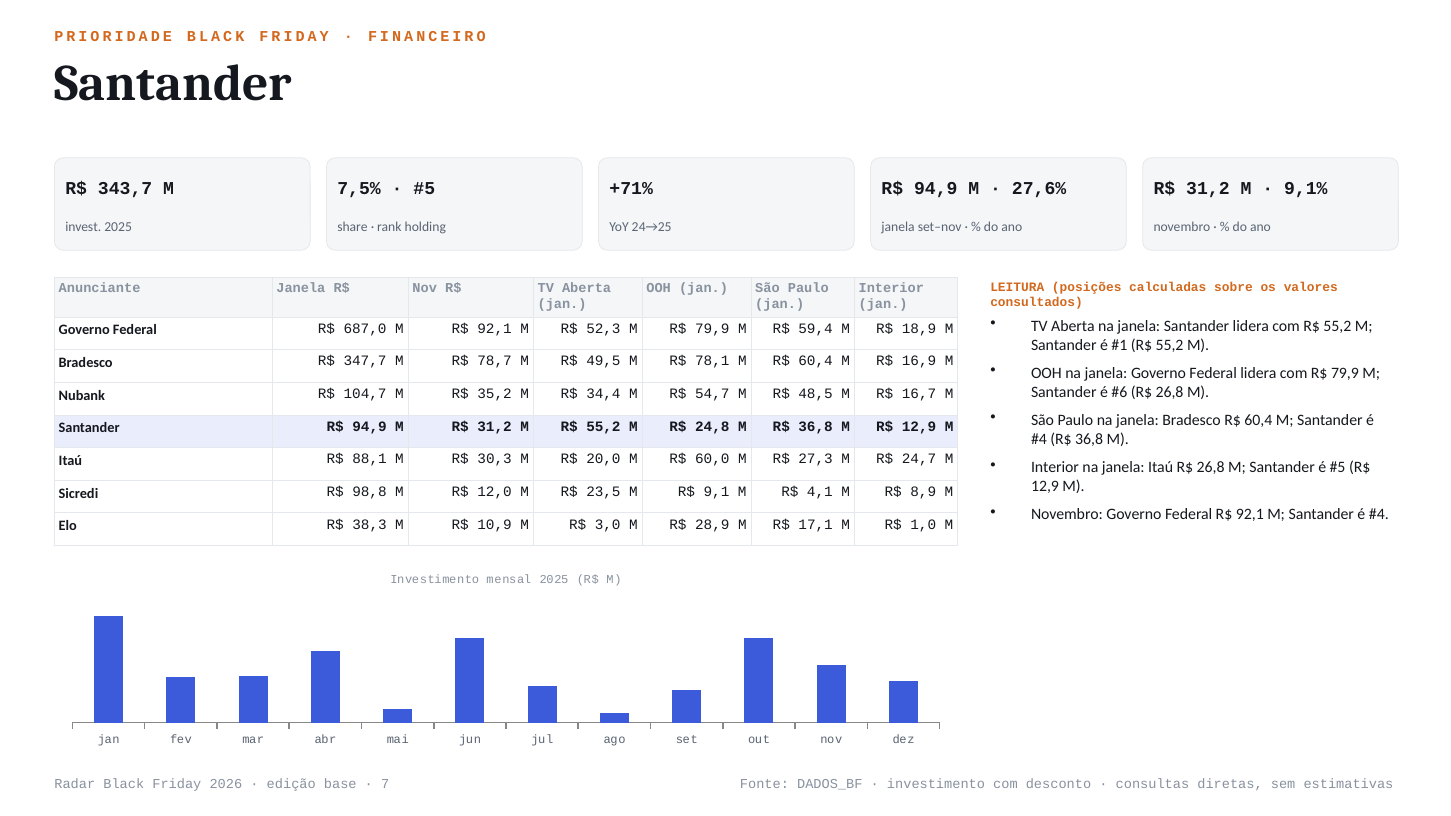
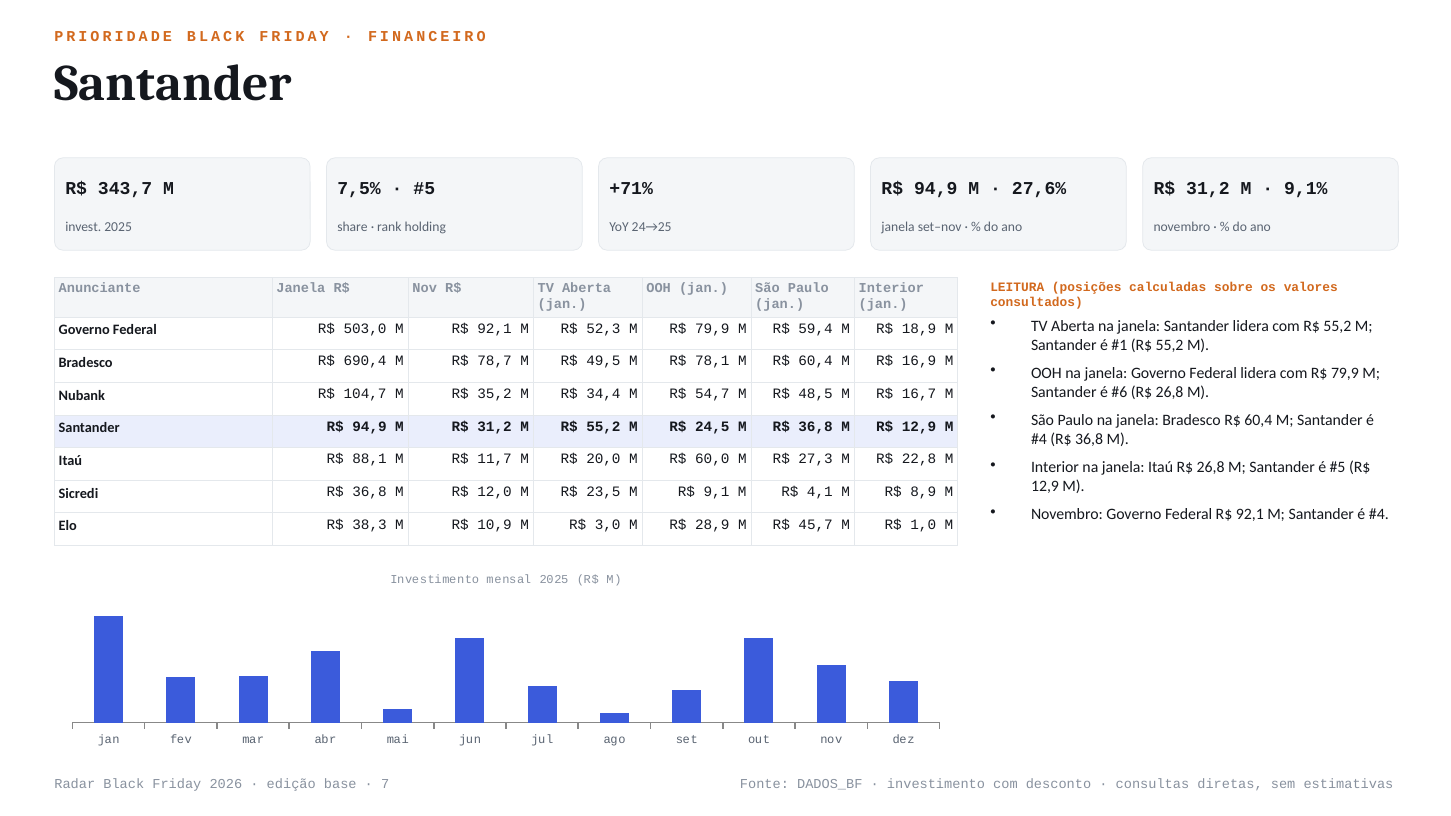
687,0: 687,0 -> 503,0 (365, 329)
347,7: 347,7 -> 690,4 (365, 361)
24,8: 24,8 -> 24,5 (712, 427)
30,3: 30,3 -> 11,7 (495, 459)
24,7: 24,7 -> 22,8 (919, 459)
Sicredi R$ 98,8: 98,8 -> 36,8 (369, 492)
17,1: 17,1 -> 45,7 (816, 524)
